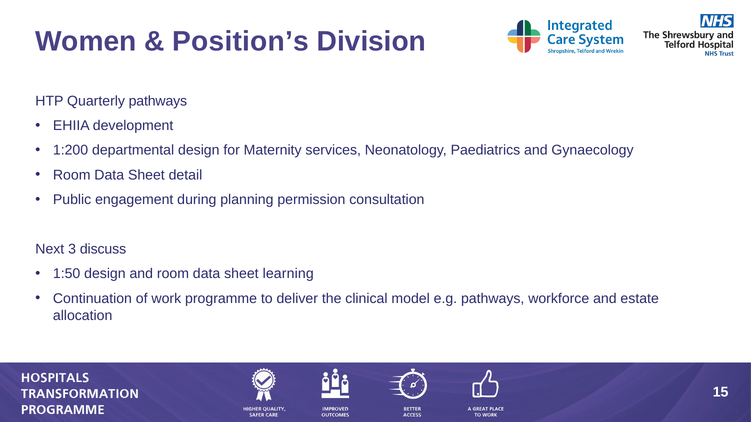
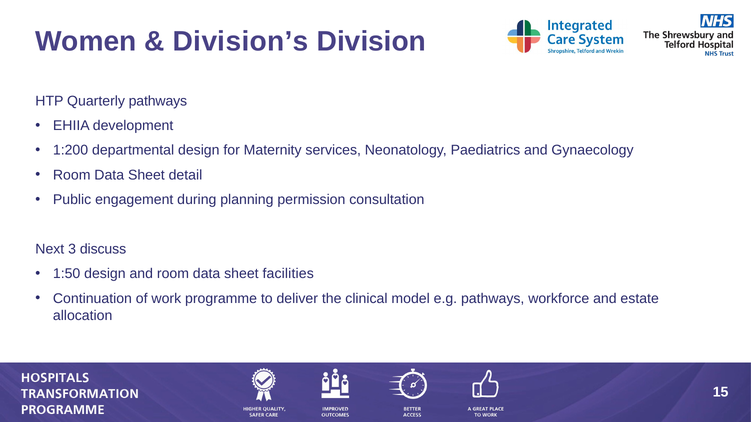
Position’s: Position’s -> Division’s (241, 41)
learning: learning -> facilities (288, 274)
